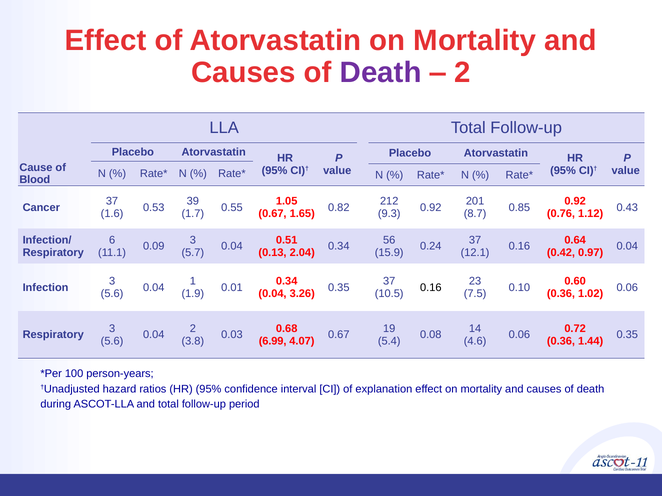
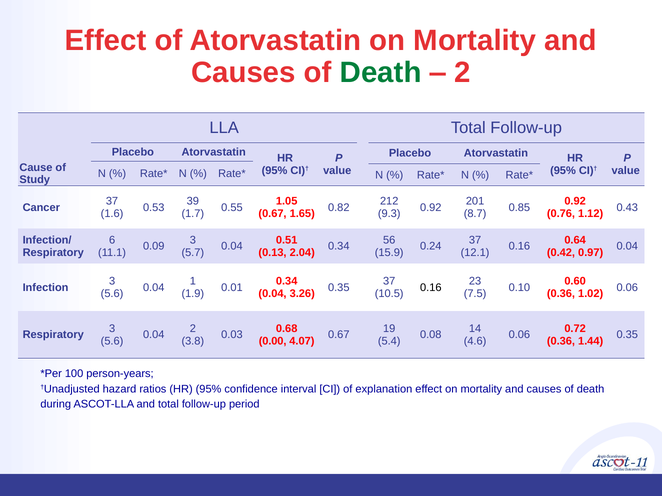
Death colour: purple -> green (381, 73)
Blood: Blood -> Study (35, 180)
6.99: 6.99 -> 0.00 (273, 341)
